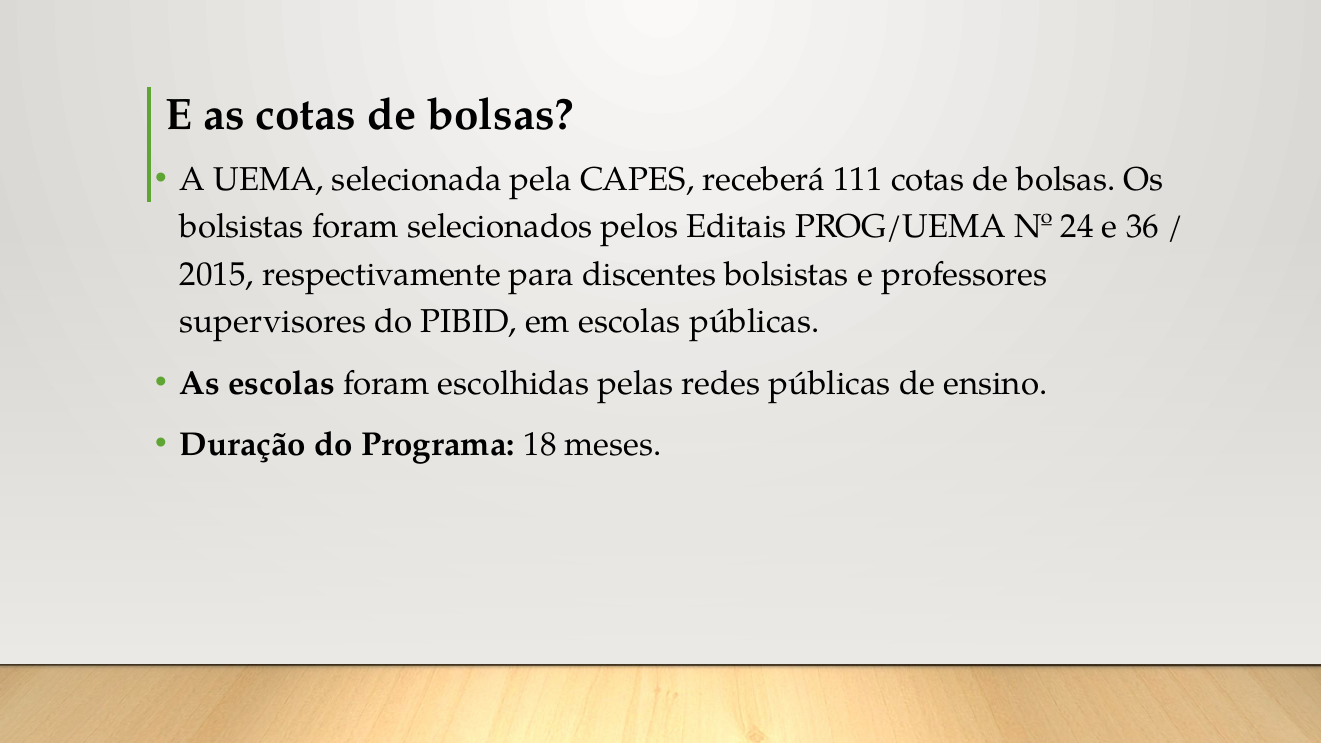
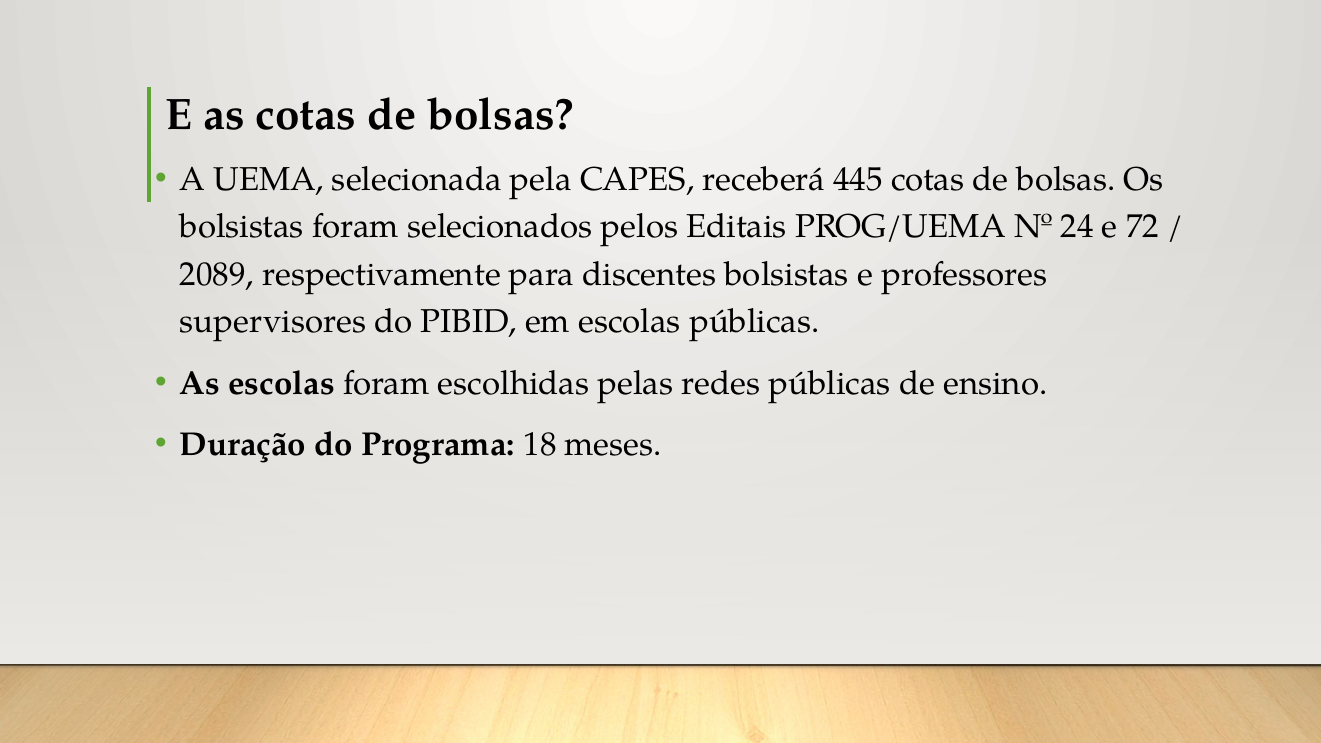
111: 111 -> 445 (858, 179)
36: 36 -> 72 (1143, 227)
2015: 2015 -> 2089 (217, 274)
